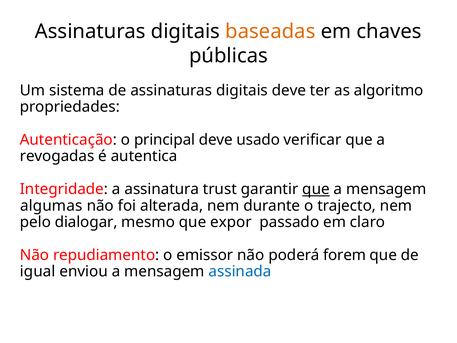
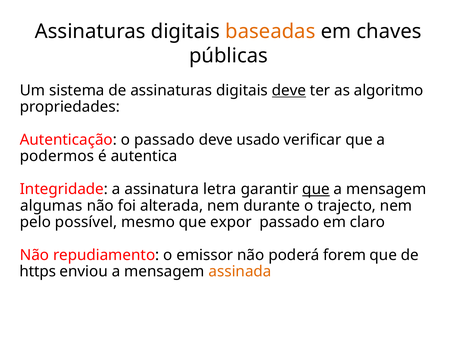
deve underline: none -> present (289, 90)
o principal: principal -> passado (164, 140)
revogadas: revogadas -> podermos (57, 156)
trust: trust -> letra (220, 189)
dialogar: dialogar -> possível (86, 222)
igual: igual -> https (38, 271)
assinada colour: blue -> orange (240, 271)
